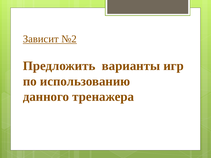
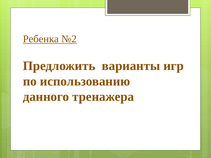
Зависит: Зависит -> Ребенка (41, 39)
